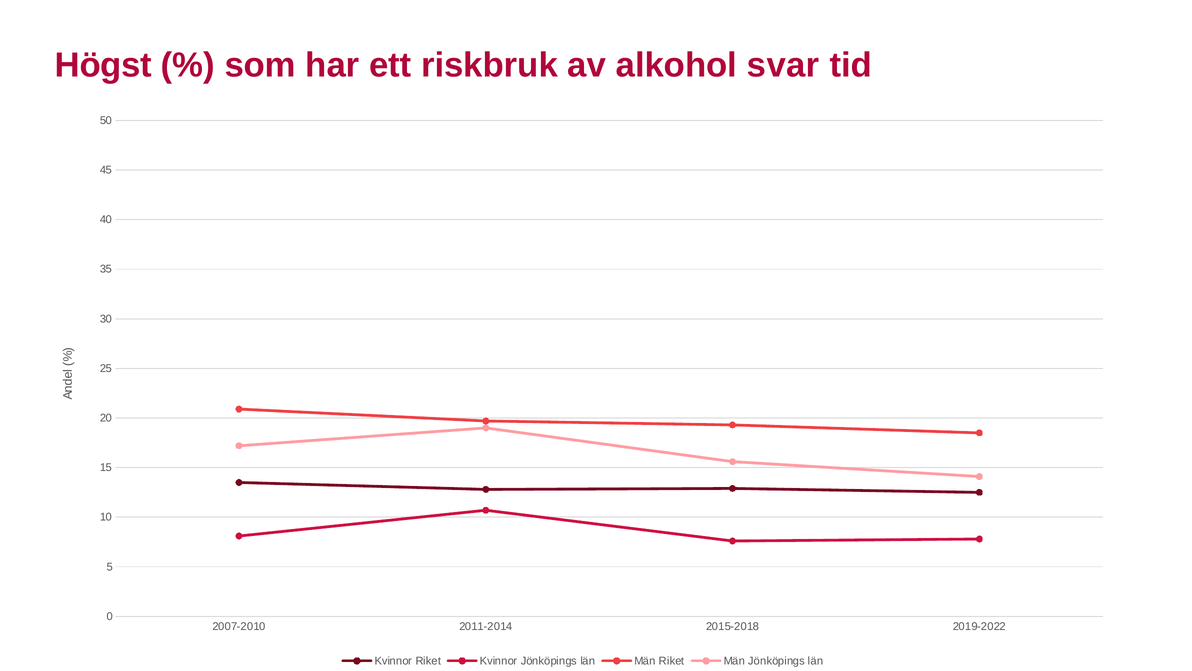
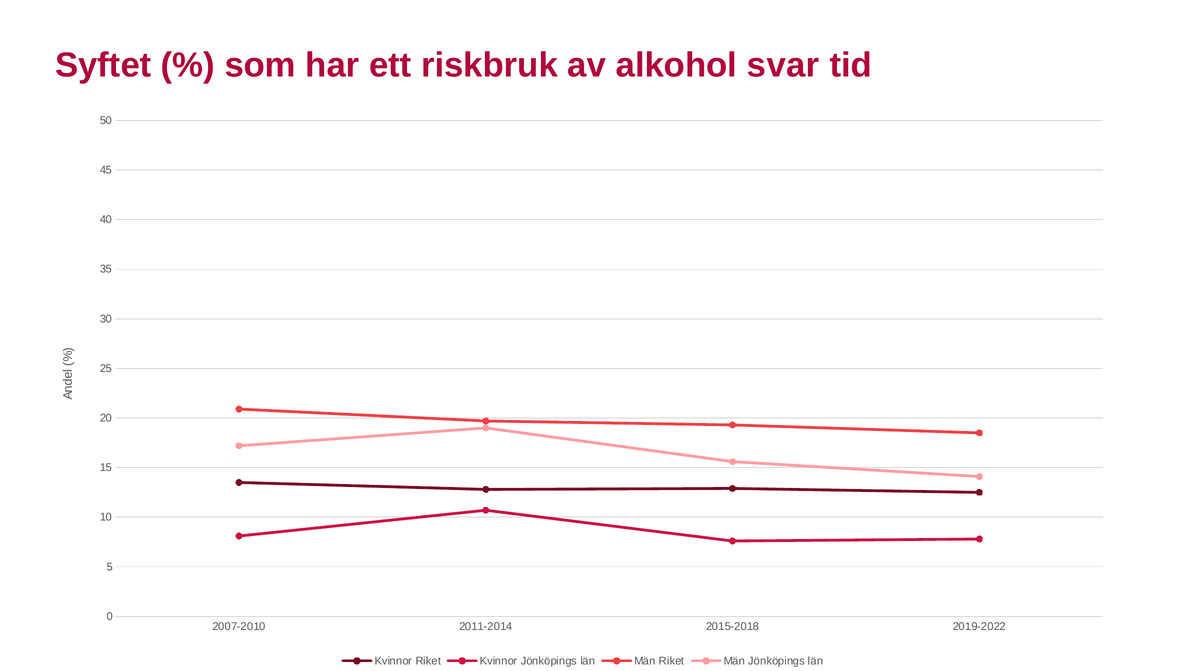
Högst: Högst -> Syftet (103, 65)
